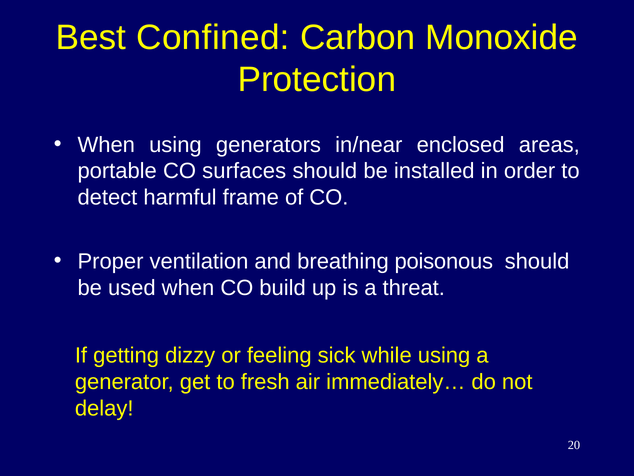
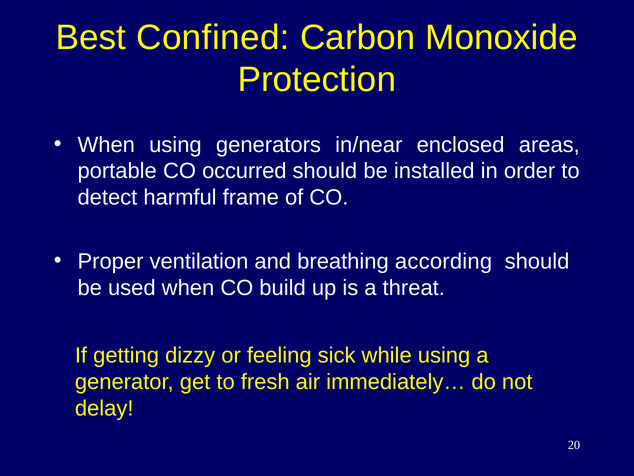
surfaces: surfaces -> occurred (244, 171)
poisonous: poisonous -> according (444, 261)
